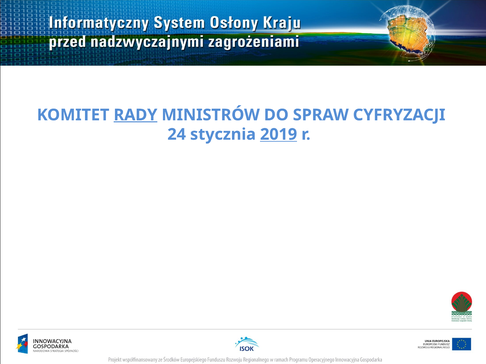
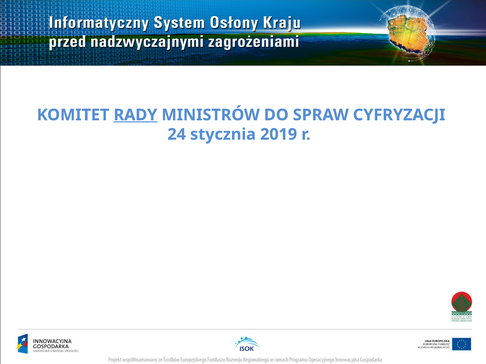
2019 underline: present -> none (279, 135)
